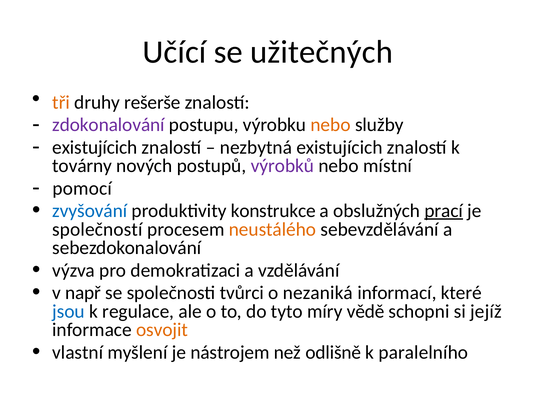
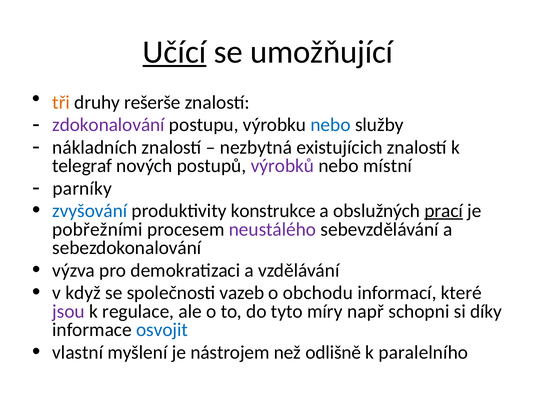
Učící underline: none -> present (174, 52)
užitečných: užitečných -> umožňující (322, 52)
nebo colour: orange -> blue (331, 125)
existujícich: existujícich -> nákladních (95, 147)
továrny: továrny -> telegraf (82, 166)
pomocí: pomocí -> parníky (82, 188)
společností: společností -> pobřežními (97, 229)
neustálého colour: orange -> purple (273, 229)
např: např -> když (83, 293)
tvůrci: tvůrci -> vazeb (242, 293)
nezaniká: nezaniká -> obchodu (318, 293)
jsou colour: blue -> purple (69, 311)
vědě: vědě -> např (365, 311)
jejíž: jejíž -> díky (486, 311)
osvojit colour: orange -> blue (162, 330)
